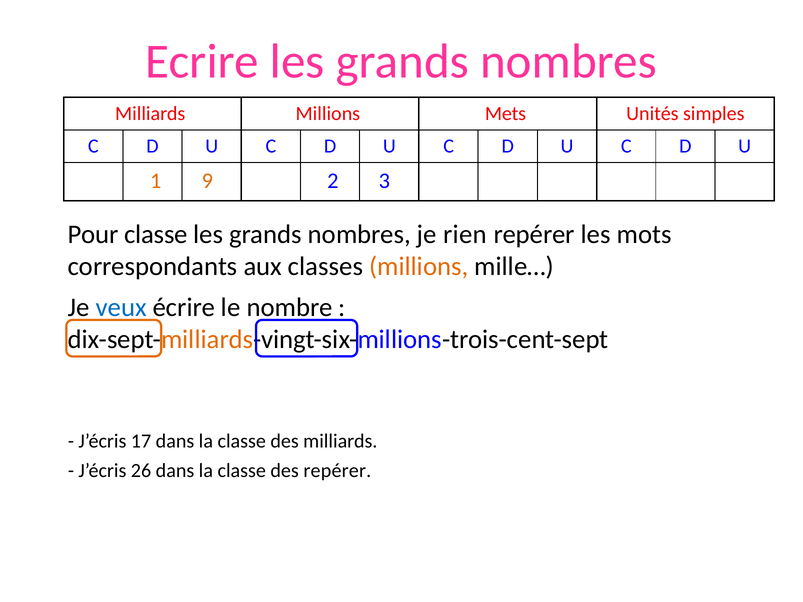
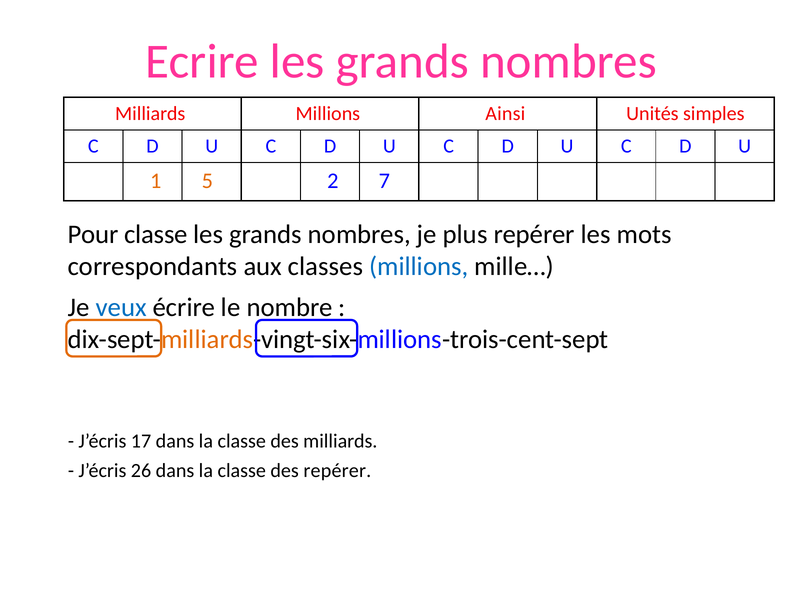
Mets: Mets -> Ainsi (505, 114)
9: 9 -> 5 (207, 181)
3: 3 -> 7 (384, 181)
rien: rien -> plus (465, 234)
millions colour: orange -> blue (419, 267)
